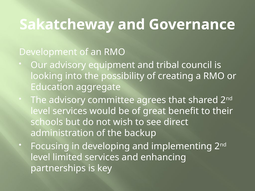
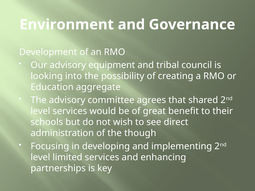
Sakatcheway: Sakatcheway -> Environment (67, 25)
backup: backup -> though (140, 133)
